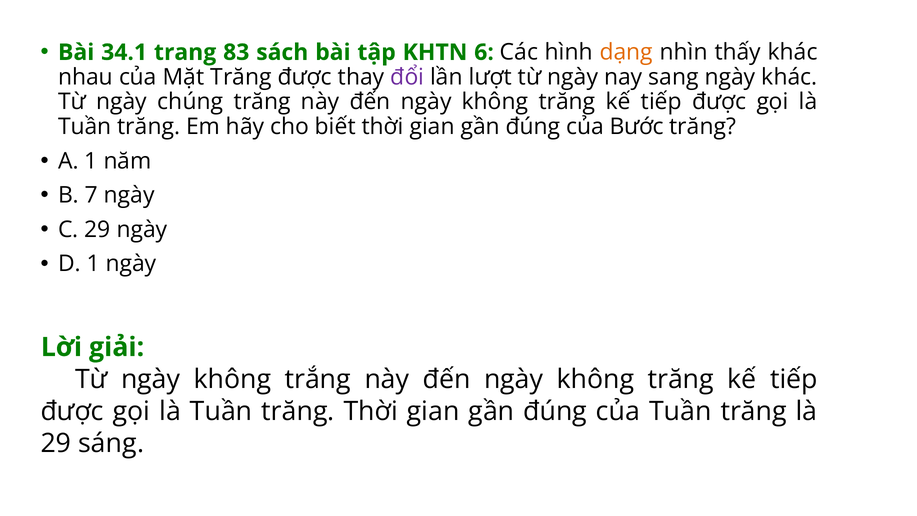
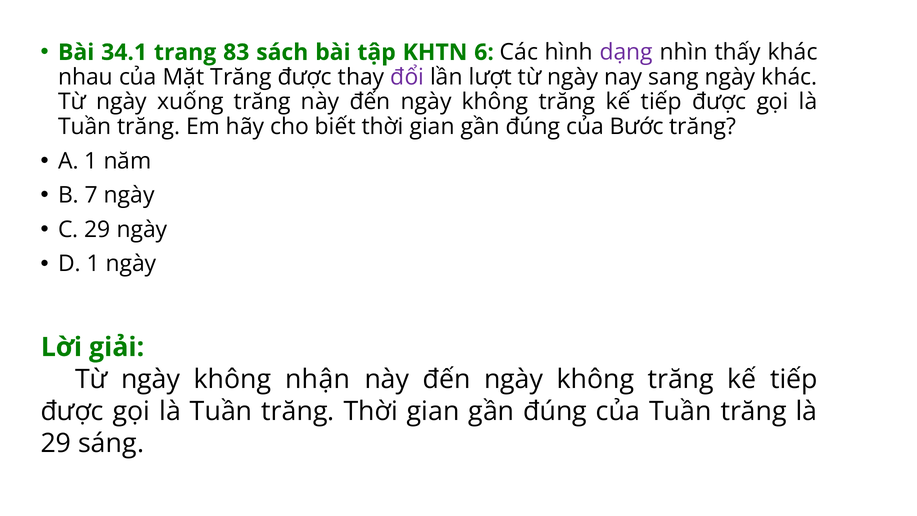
dạng colour: orange -> purple (626, 52)
chúng: chúng -> xuống (190, 102)
trắng: trắng -> nhận (318, 379)
